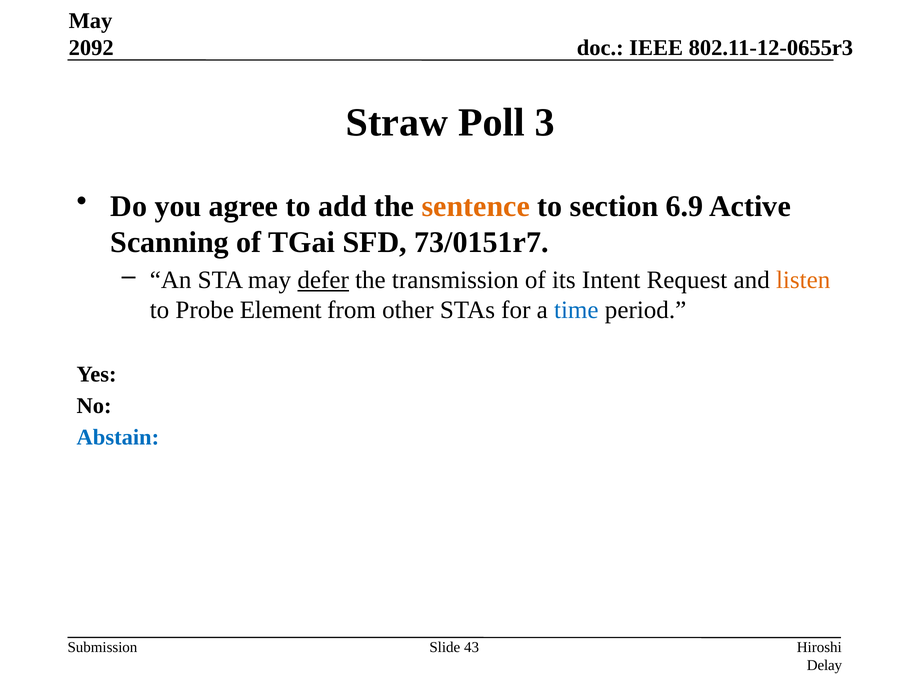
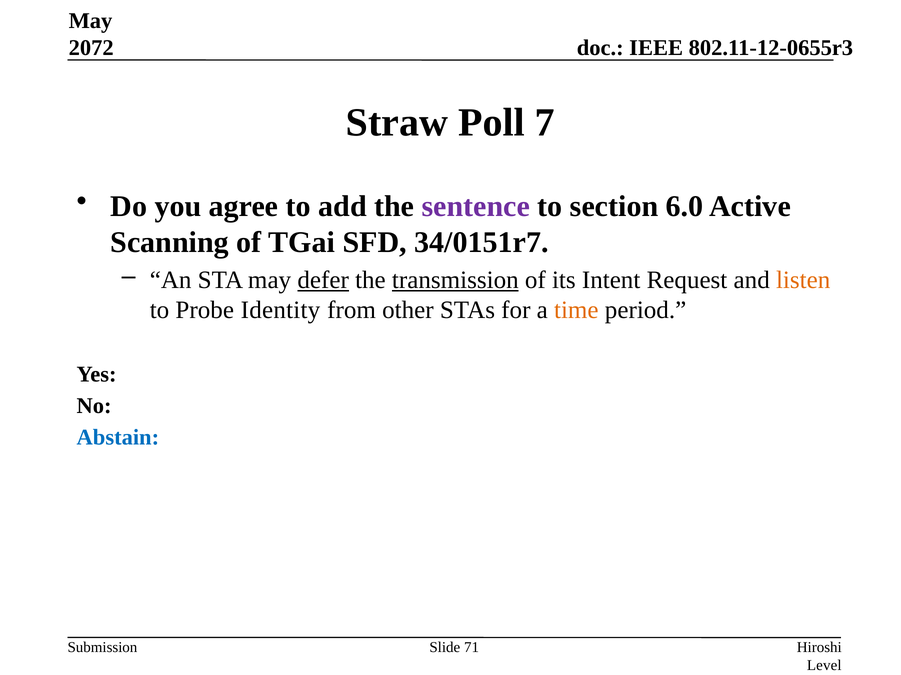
2092: 2092 -> 2072 (91, 48)
3: 3 -> 7 (545, 123)
sentence colour: orange -> purple (476, 206)
6.9: 6.9 -> 6.0 (685, 206)
73/0151r7: 73/0151r7 -> 34/0151r7 (481, 242)
transmission underline: none -> present (455, 280)
Element: Element -> Identity (280, 310)
time colour: blue -> orange (576, 310)
43: 43 -> 71 (472, 648)
Delay: Delay -> Level (824, 666)
